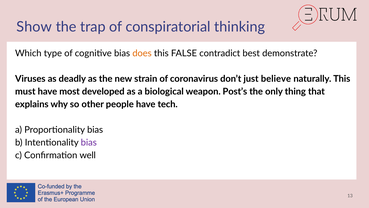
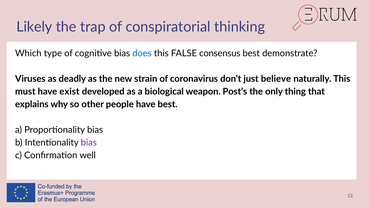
Show: Show -> Likely (34, 27)
does colour: orange -> blue (142, 53)
contradict: contradict -> consensus (220, 53)
most: most -> exist (69, 91)
have tech: tech -> best (168, 104)
